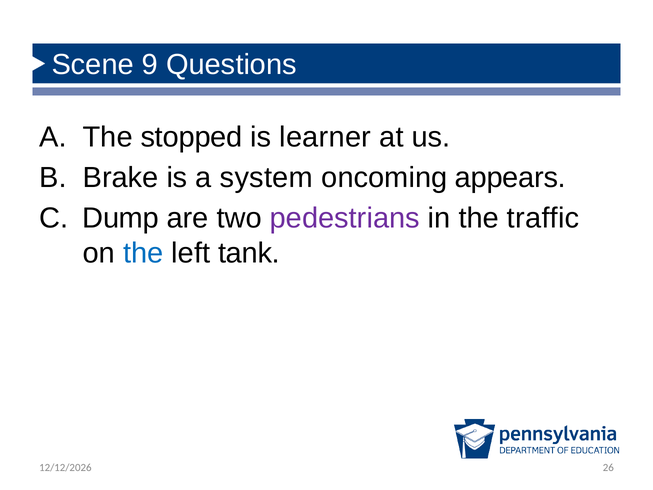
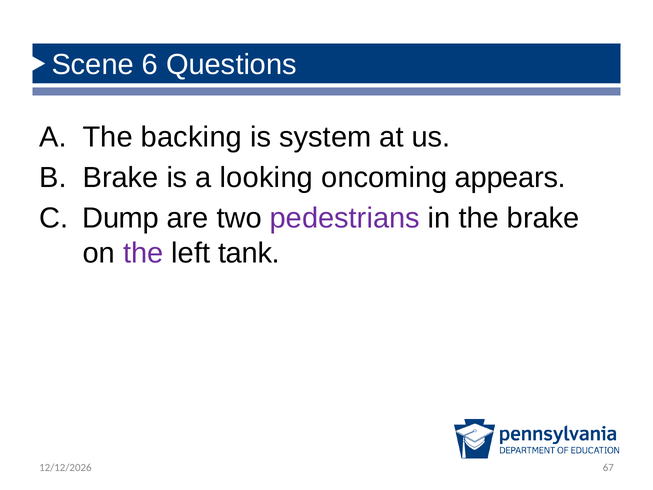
9: 9 -> 6 (150, 65)
stopped: stopped -> backing (191, 137)
learner: learner -> system (325, 137)
system: system -> looking (266, 178)
the traffic: traffic -> brake (543, 218)
the colour: blue -> purple (143, 253)
26: 26 -> 67 (608, 468)
